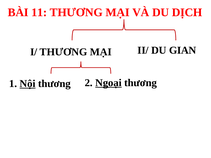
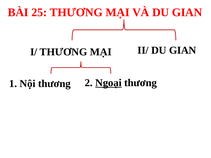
11: 11 -> 25 (39, 12)
VÀ DU DỊCH: DỊCH -> GIAN (187, 12)
Nội underline: present -> none (28, 84)
